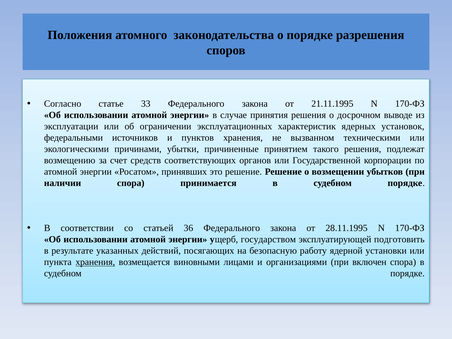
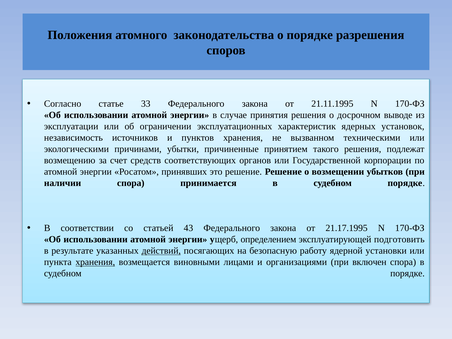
федеральными: федеральными -> независимость (73, 138)
36: 36 -> 43 (188, 228)
28.11.1995: 28.11.1995 -> 21.17.1995 (347, 228)
государством: государством -> определением (268, 239)
действий underline: none -> present (161, 251)
